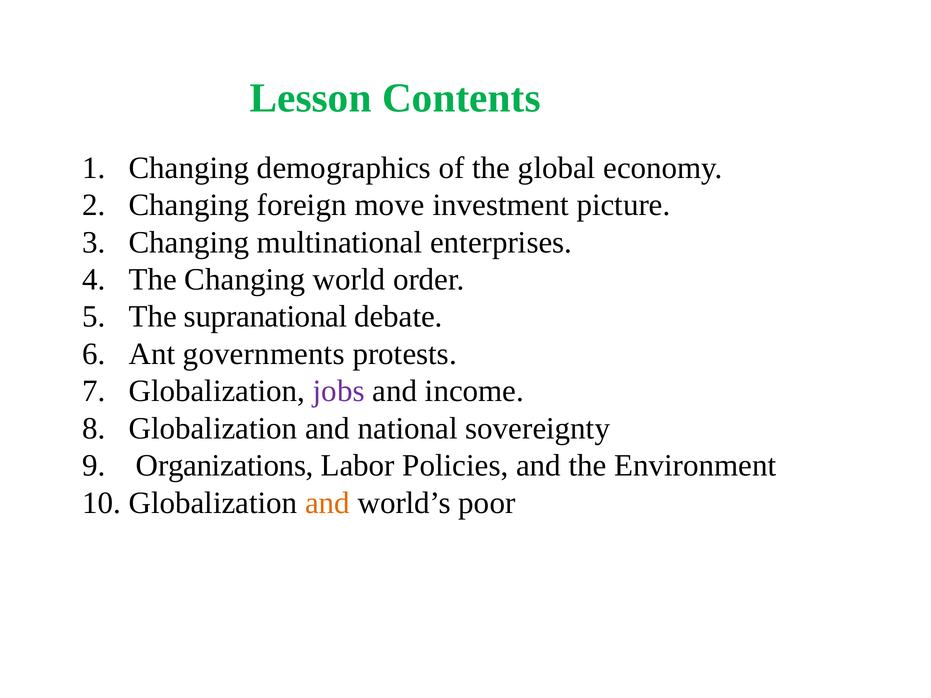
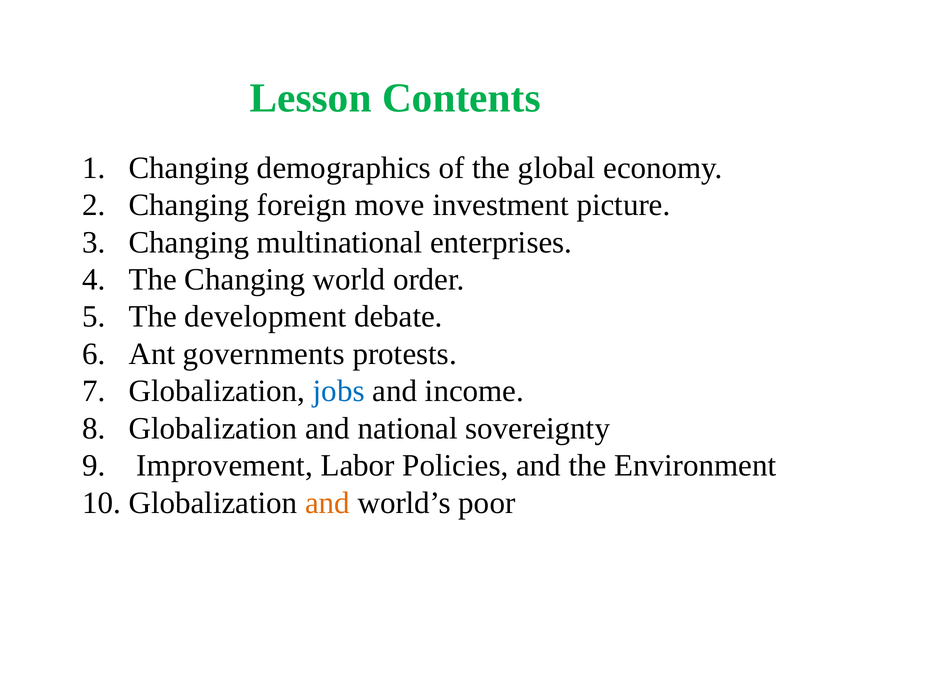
supranational: supranational -> development (265, 317)
jobs colour: purple -> blue (339, 391)
Organizations: Organizations -> Improvement (225, 466)
